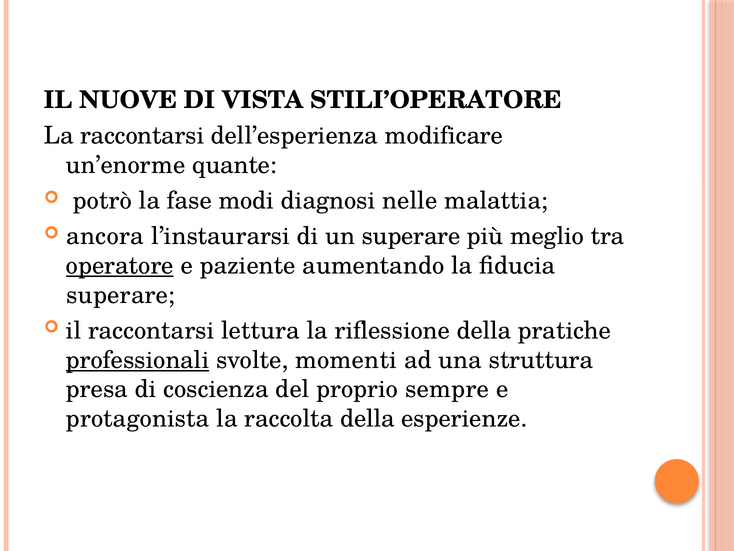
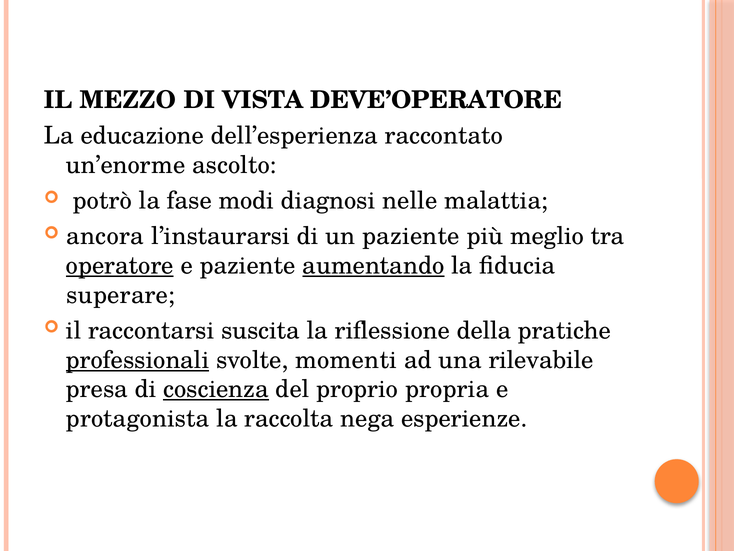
NUOVE: NUOVE -> MEZZO (128, 100)
STILI’OPERATORE: STILI’OPERATORE -> DEVE’OPERATORE (436, 100)
La raccontarsi: raccontarsi -> educazione (142, 136)
modificare: modificare -> raccontato (444, 136)
quante: quante -> ascolto (234, 165)
un superare: superare -> paziente (411, 236)
aumentando underline: none -> present (373, 265)
lettura: lettura -> suscita (261, 330)
struttura: struttura -> rilevabile (541, 360)
coscienza underline: none -> present (216, 389)
sempre: sempre -> propria (447, 389)
raccolta della: della -> nega (367, 418)
